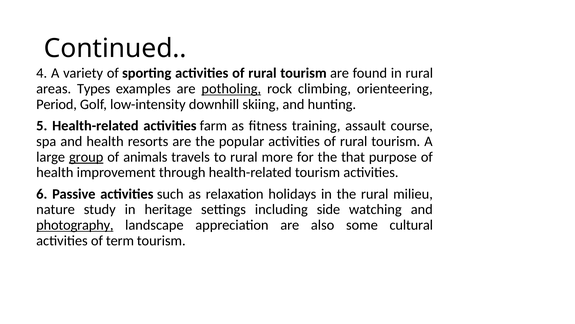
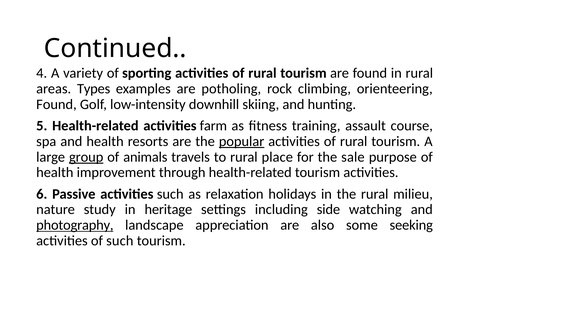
potholing underline: present -> none (231, 89)
Period: Period -> Found (56, 104)
popular underline: none -> present (242, 141)
more: more -> place (277, 157)
that: that -> sale (353, 157)
cultural: cultural -> seeking (411, 225)
of term: term -> such (120, 240)
